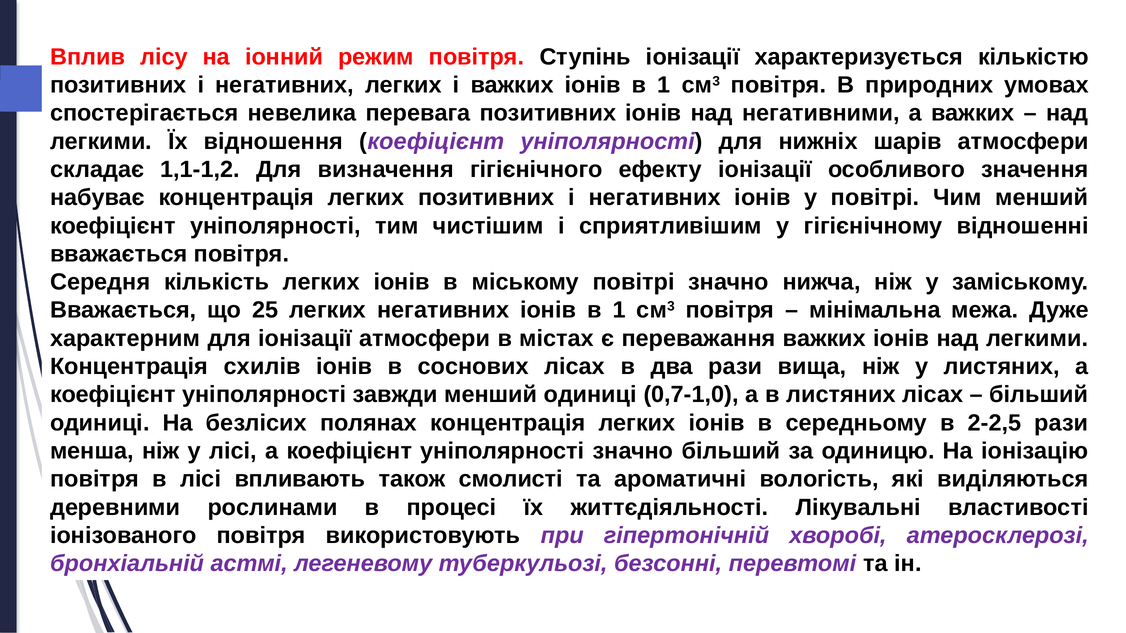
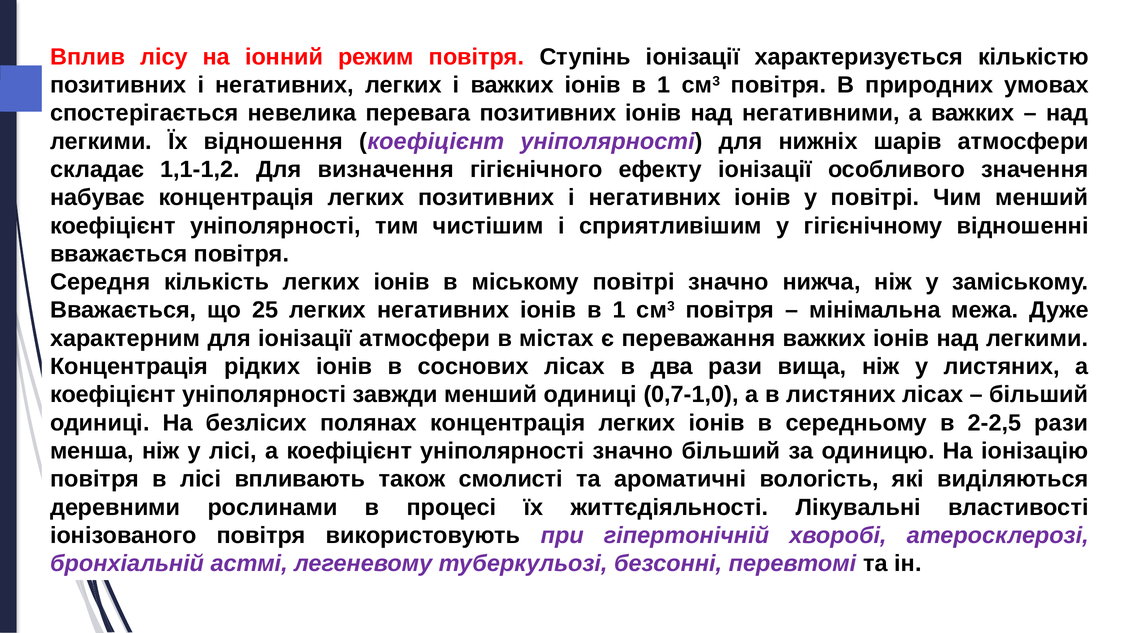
схилів: схилів -> рідких (262, 367)
